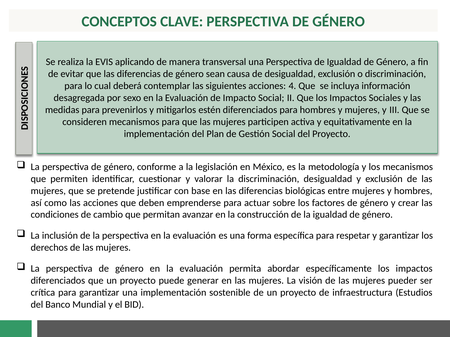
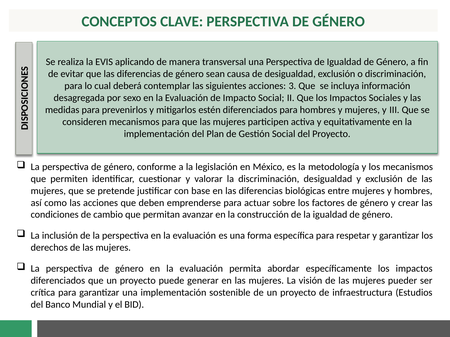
4: 4 -> 3 (292, 86)
